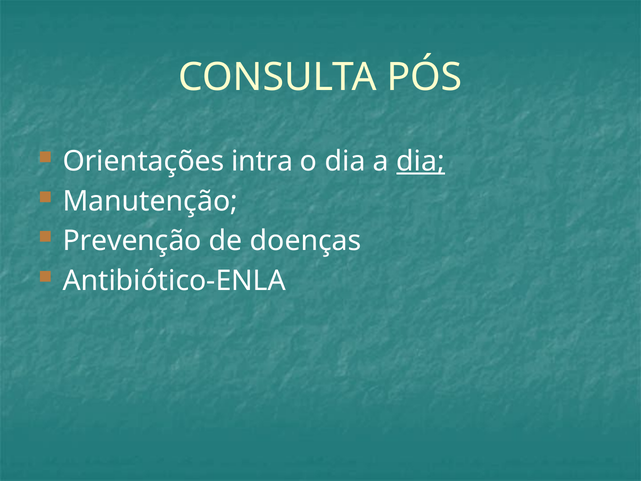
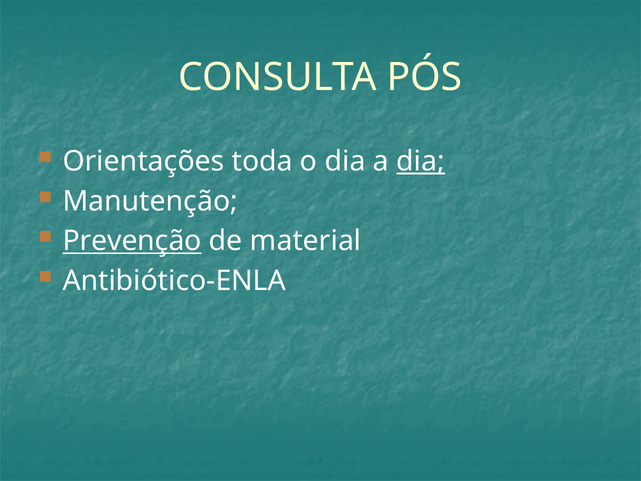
intra: intra -> toda (262, 161)
Prevenção underline: none -> present (132, 241)
doenças: doenças -> material (306, 241)
